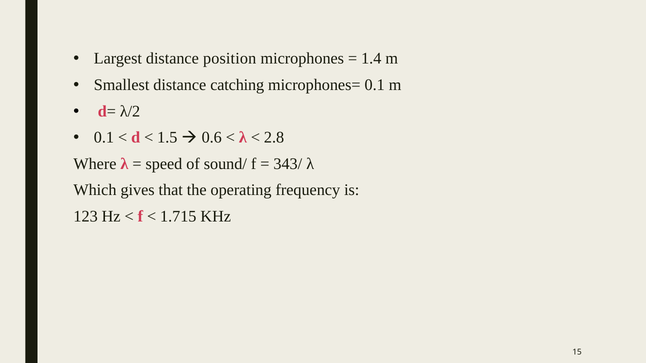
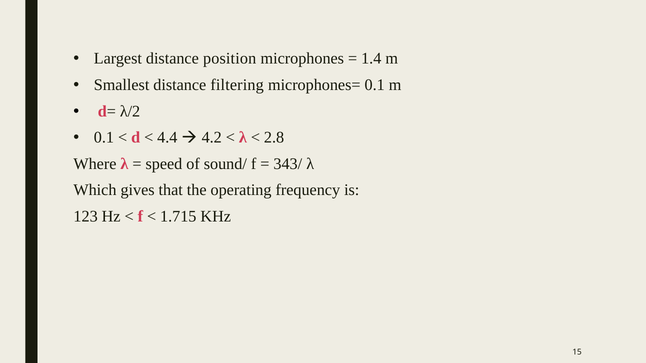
catching: catching -> filtering (237, 85)
1.5: 1.5 -> 4.4 (167, 138)
0.6: 0.6 -> 4.2 (212, 138)
